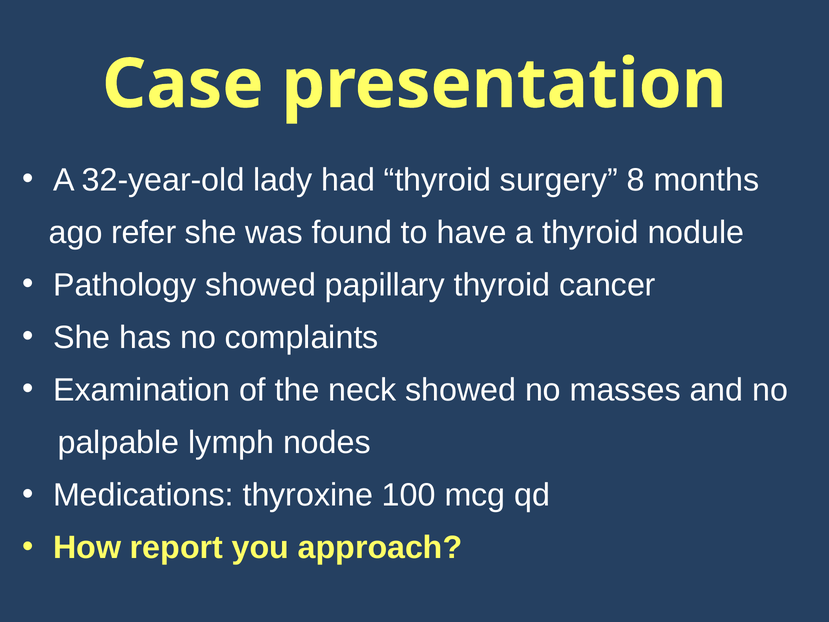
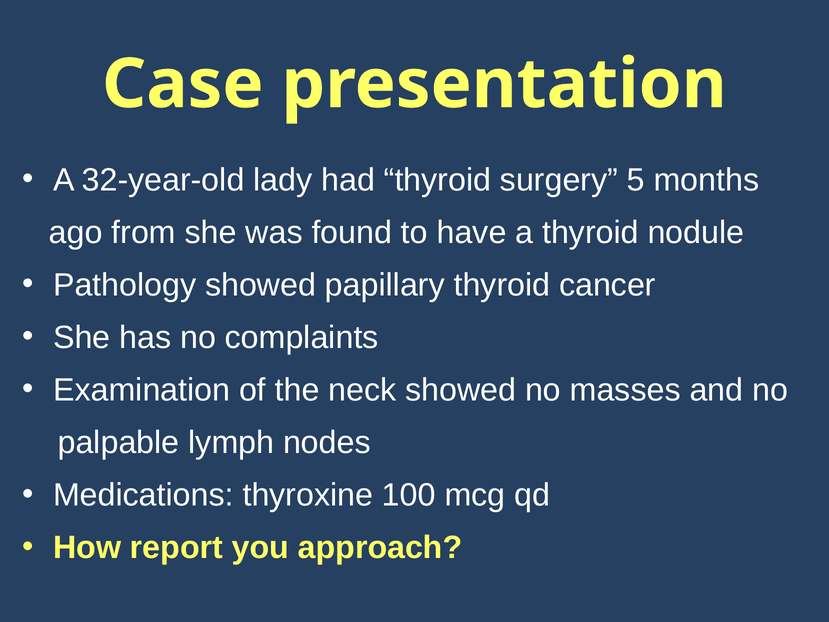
8: 8 -> 5 (636, 180)
refer: refer -> from (144, 232)
